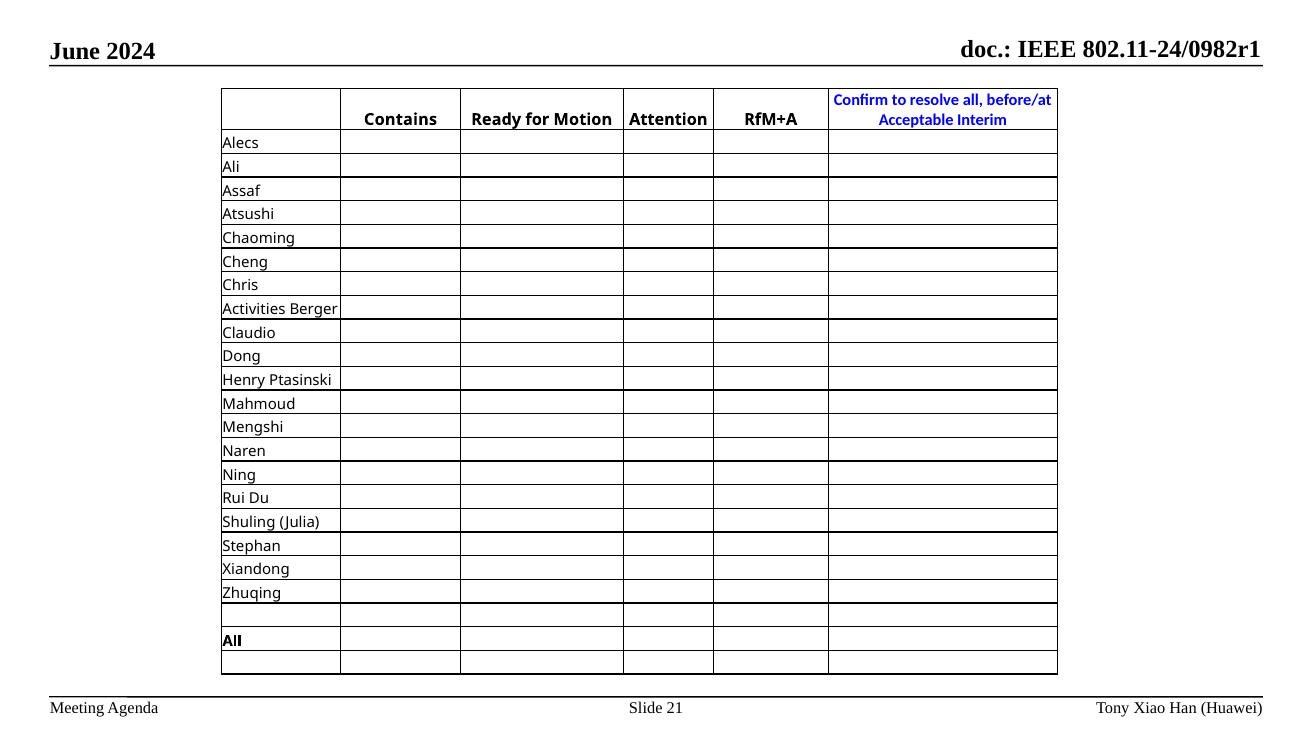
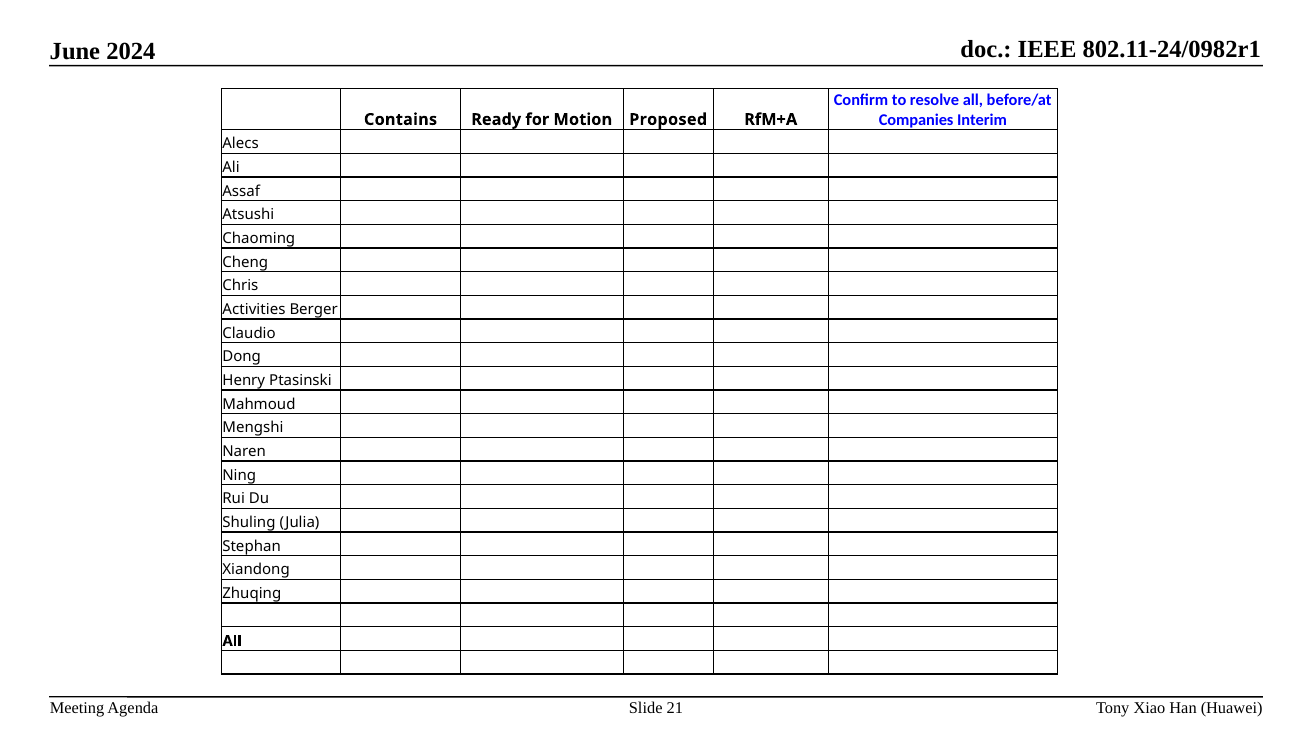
Acceptable: Acceptable -> Companies (916, 120)
Attention: Attention -> Proposed (668, 119)
